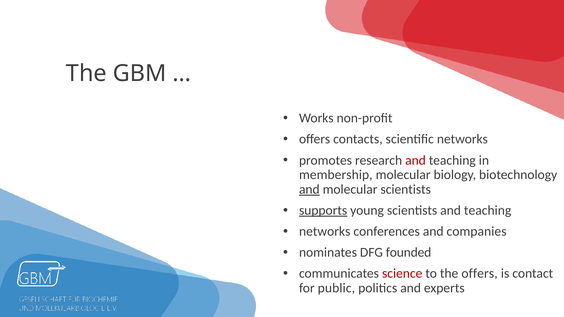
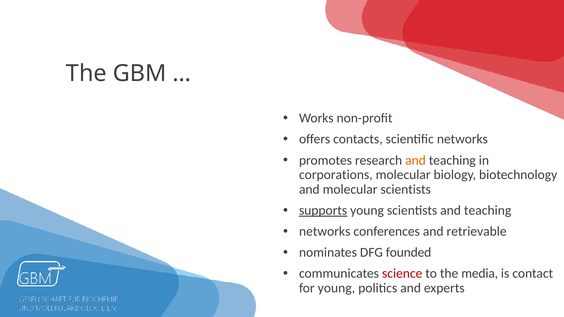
and colour: red -> orange (416, 160)
membership: membership -> corporations (336, 175)
and underline: present -> none (309, 190)
companies: companies -> retrievable (477, 232)
the offers: offers -> media (480, 274)
for public: public -> young (336, 288)
